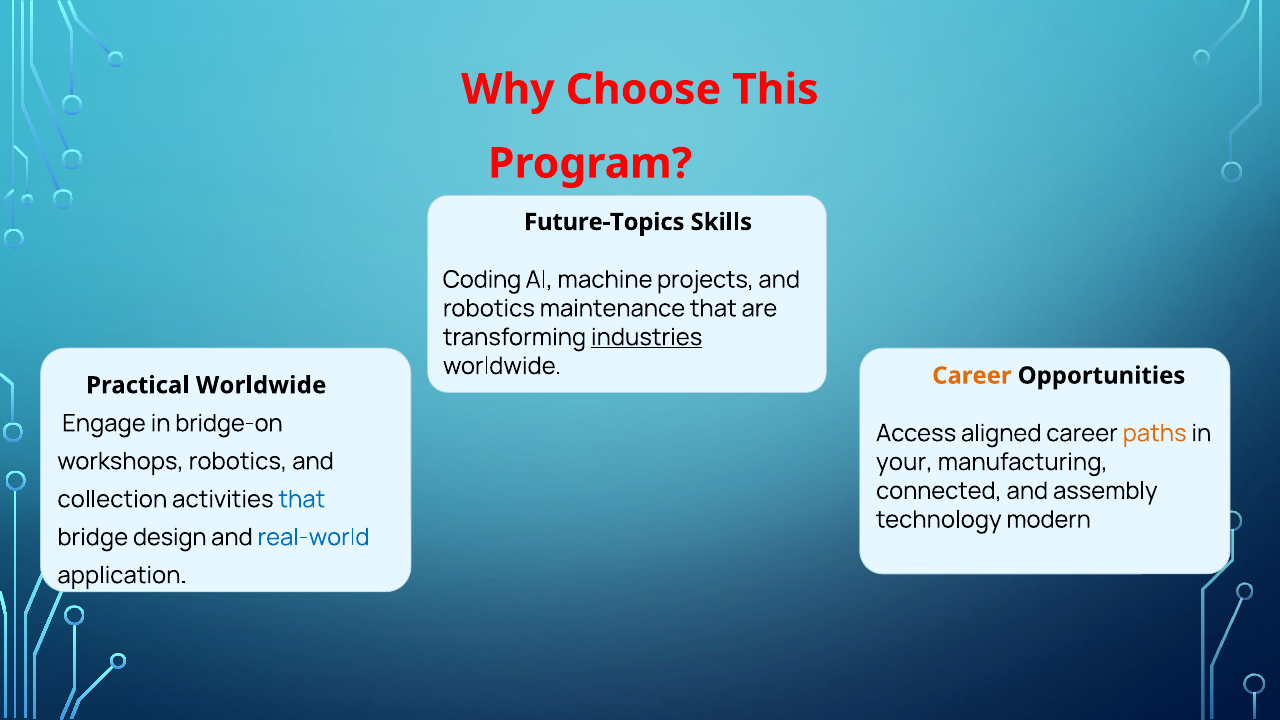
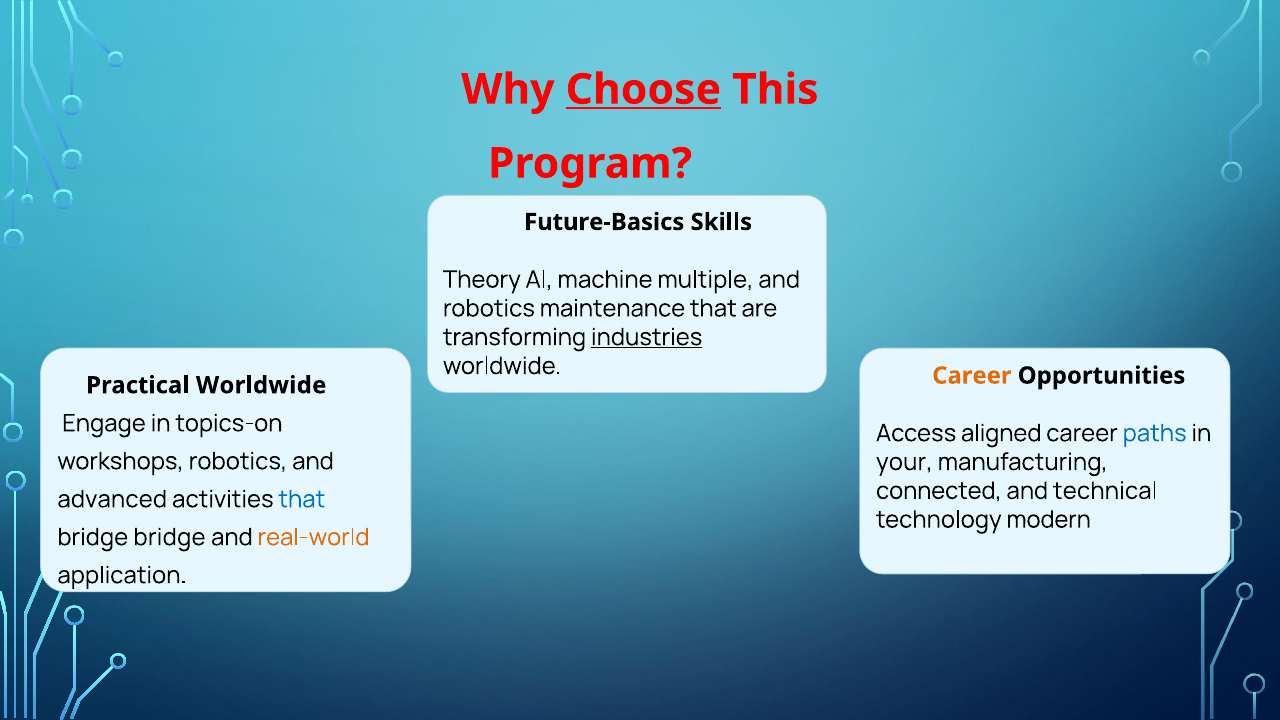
Choose underline: none -> present (643, 90)
Future-Topics: Future-Topics -> Future-Basics (604, 222)
Coding: Coding -> Theory (482, 280)
projects: projects -> multiple (705, 280)
bridge-on: bridge-on -> topics-on (229, 423)
paths colour: orange -> blue (1155, 433)
assembly: assembly -> technical (1105, 491)
collection: collection -> advanced (112, 499)
bridge design: design -> bridge (169, 537)
real-world colour: blue -> orange (314, 537)
